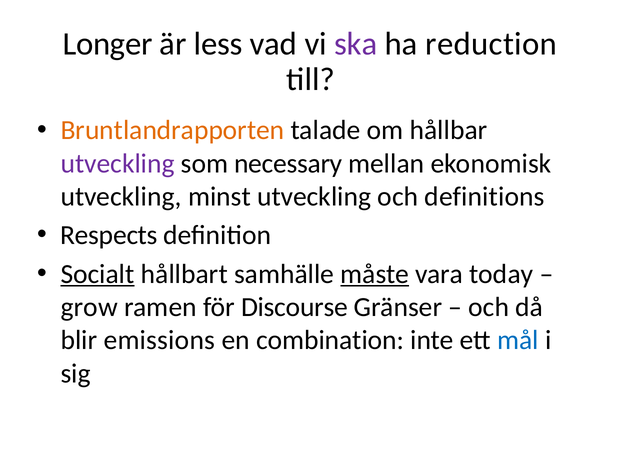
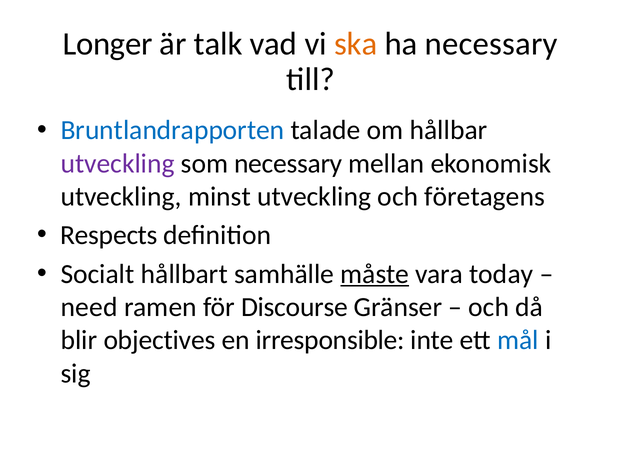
less: less -> talk (218, 44)
ska colour: purple -> orange (356, 44)
ha reduction: reduction -> necessary (491, 44)
Bruntlandrapporten colour: orange -> blue (172, 130)
definitions: definitions -> företagens (485, 197)
Socialt underline: present -> none (98, 274)
grow: grow -> need (89, 307)
emissions: emissions -> objectives (160, 340)
combination: combination -> irresponsible (330, 340)
